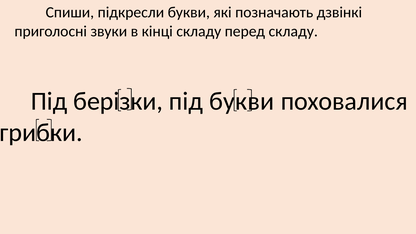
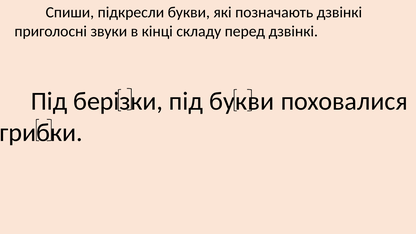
перед складу: складу -> дзвінкі (293, 31)
